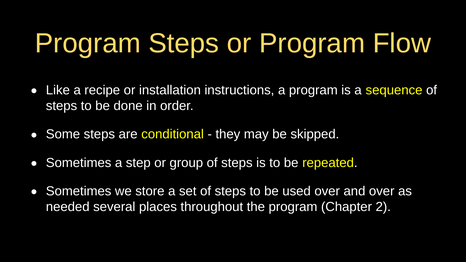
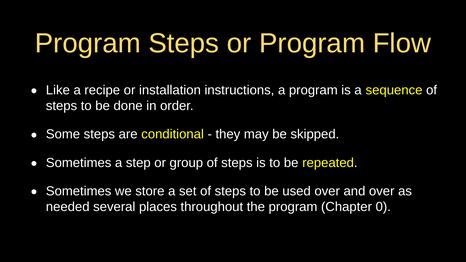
2: 2 -> 0 (383, 207)
